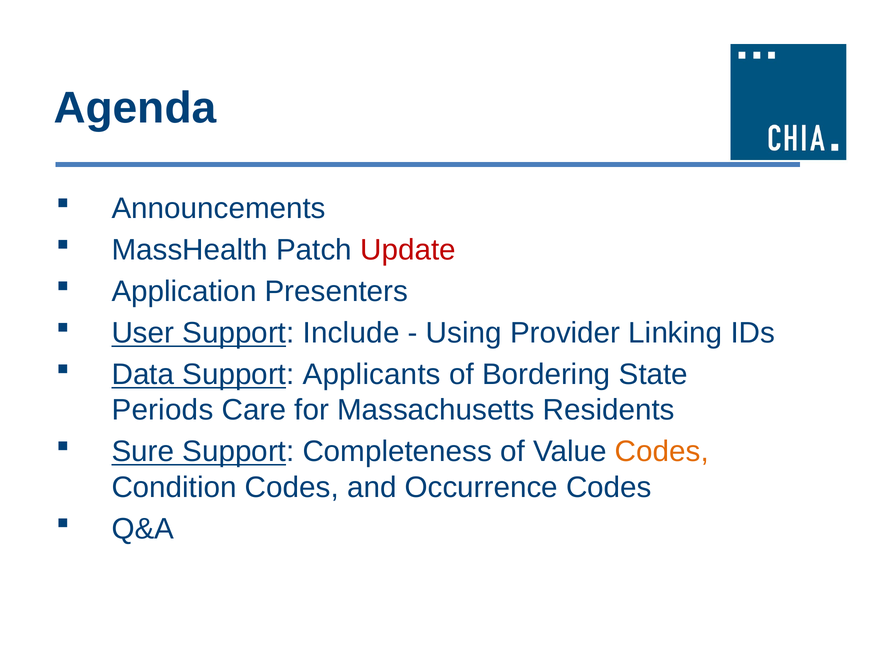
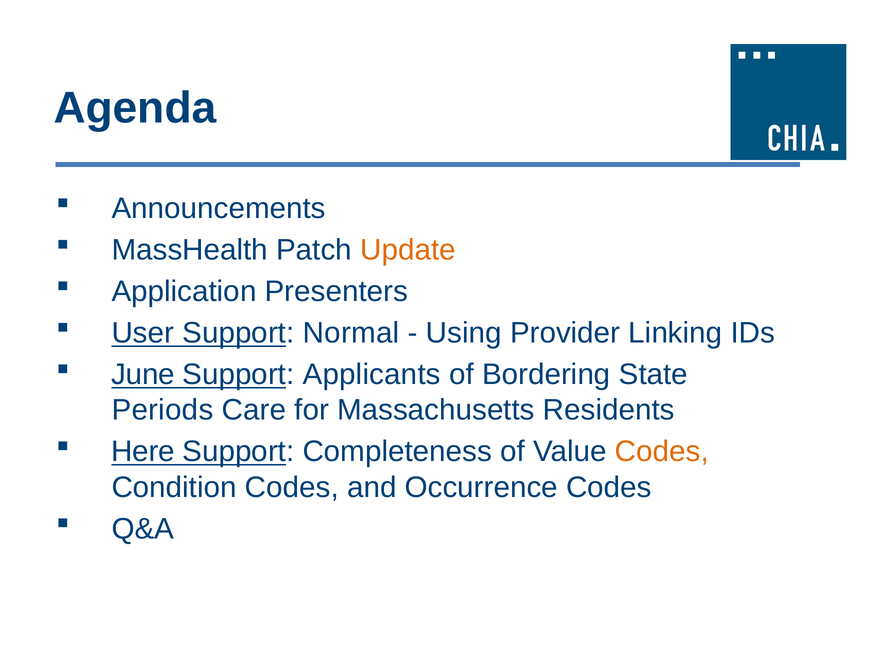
Update colour: red -> orange (408, 250)
Include: Include -> Normal (351, 333)
Data: Data -> June (143, 374)
Sure: Sure -> Here (143, 452)
